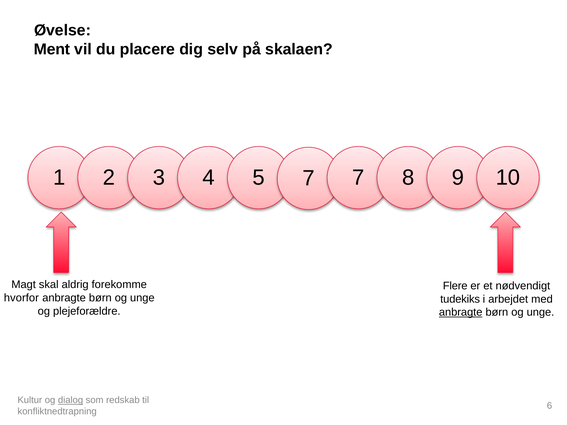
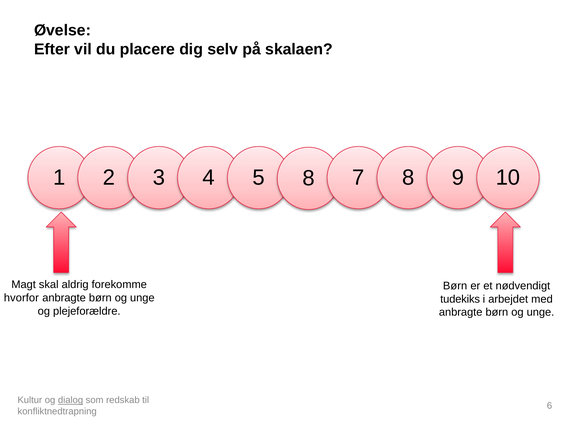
Ment: Ment -> Efter (52, 49)
7: 7 -> 8 (308, 178)
Flere: Flere -> Børn (455, 286)
anbragte underline: present -> none (461, 312)
